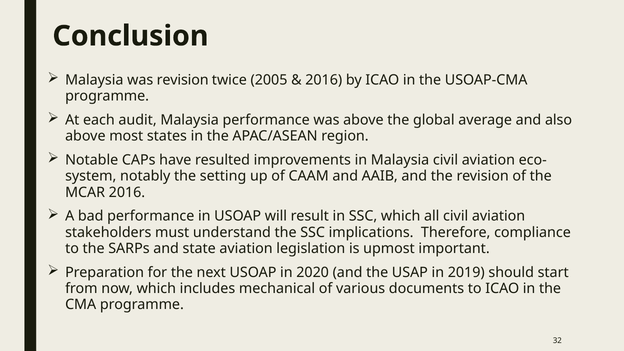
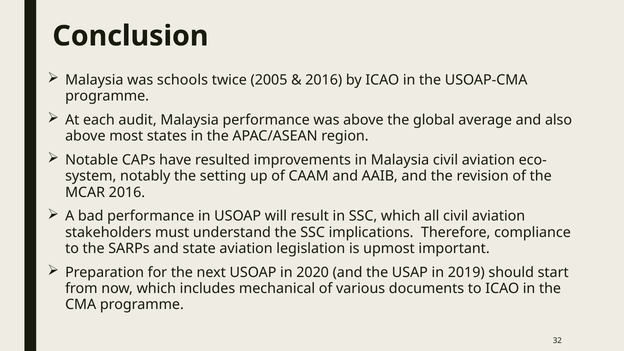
was revision: revision -> schools (182, 80)
